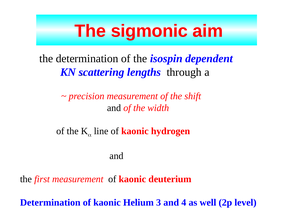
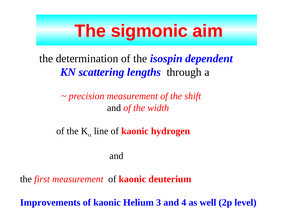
Determination: Determination -> Improvements (50, 202)
